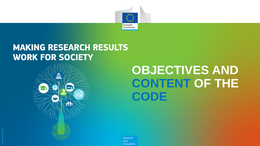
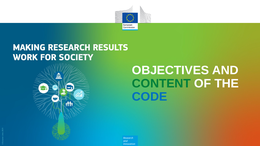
CONTENT colour: blue -> green (161, 84)
